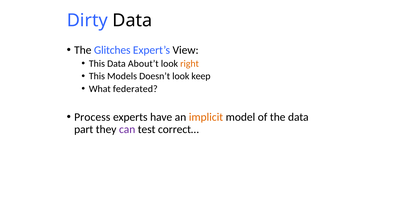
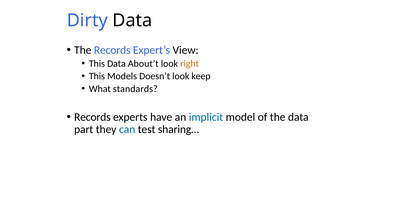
The Glitches: Glitches -> Records (112, 50)
federated: federated -> standards (135, 89)
Process: Process -> Records (92, 117)
implicit colour: orange -> blue (206, 117)
can colour: purple -> blue (127, 129)
correct…: correct… -> sharing… (178, 129)
